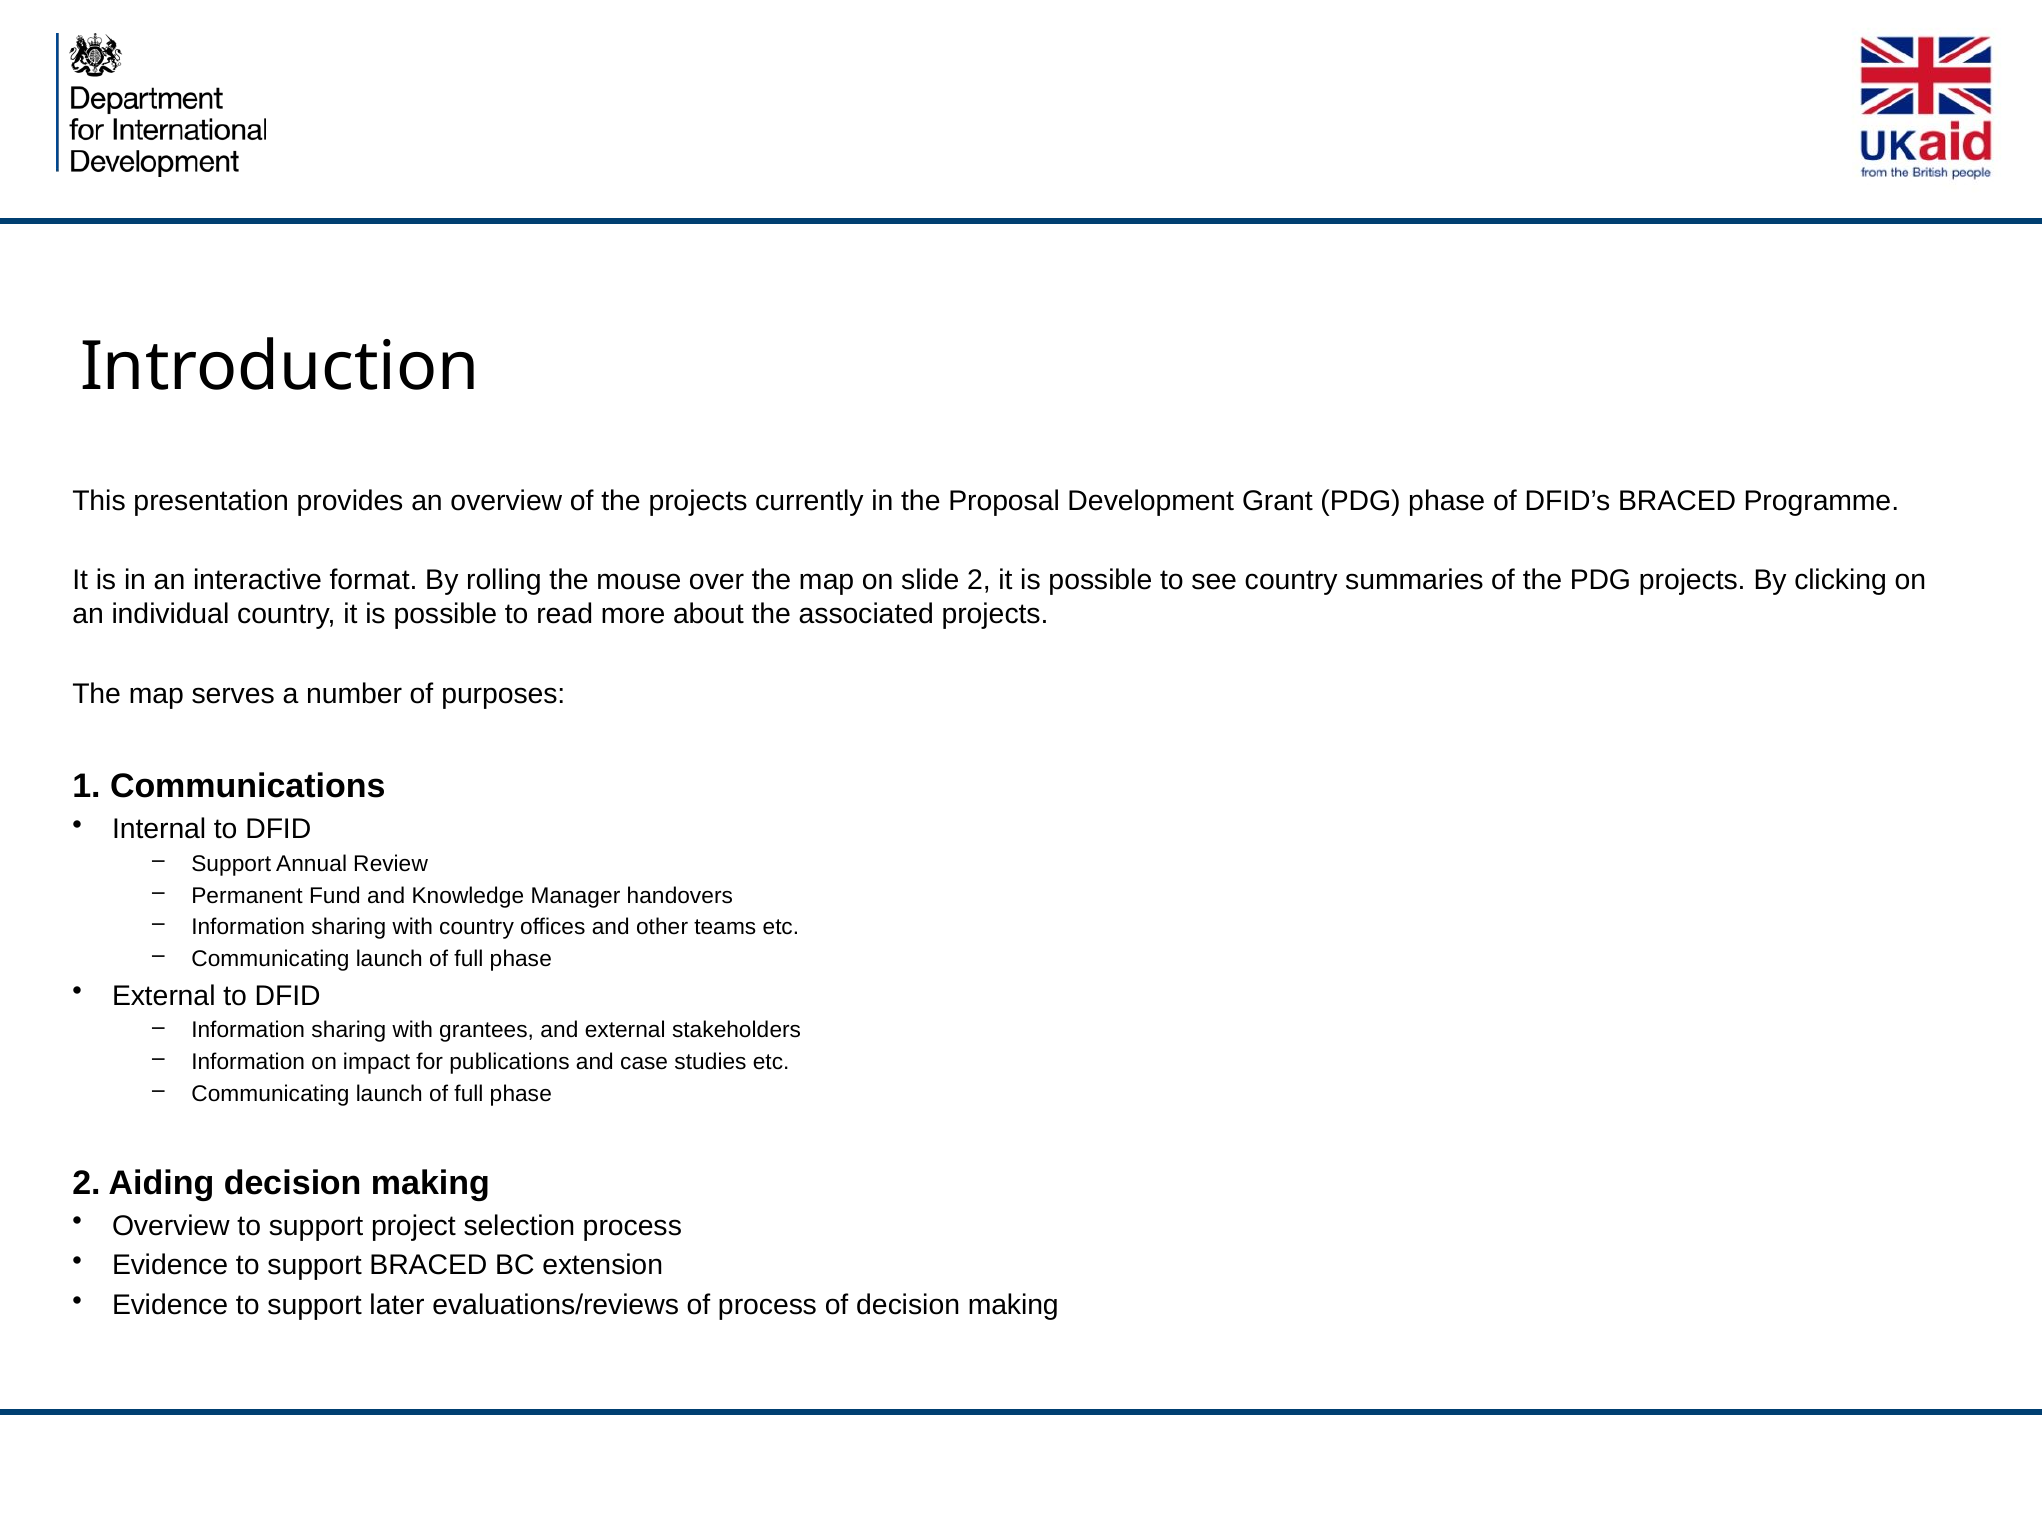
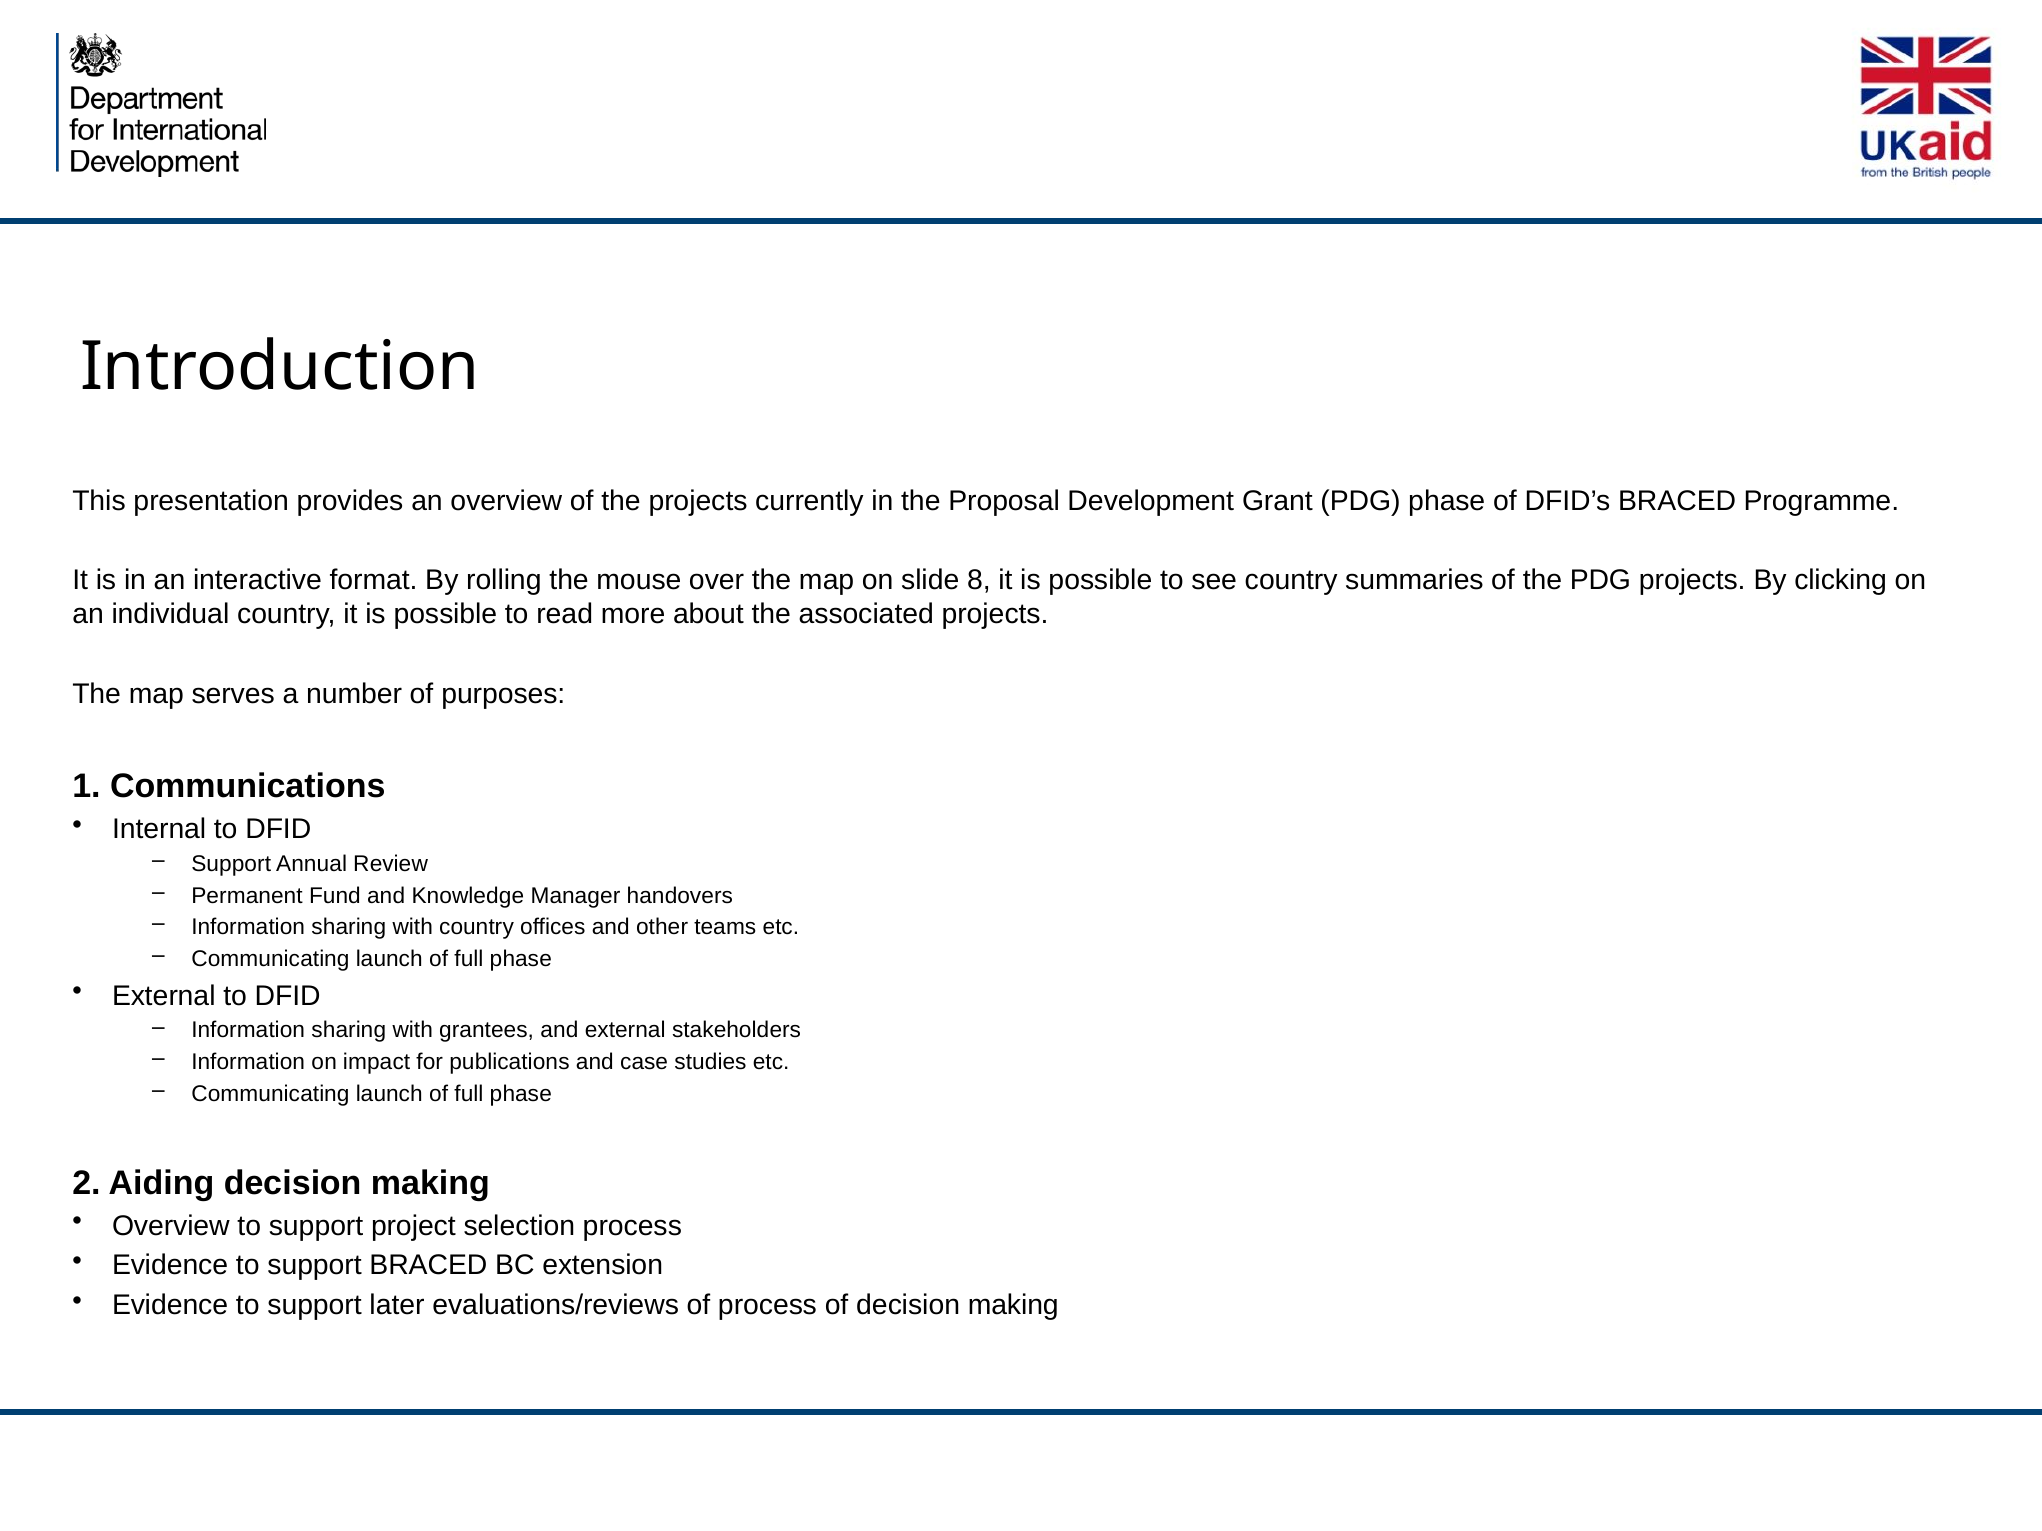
slide 2: 2 -> 8 (979, 581)
